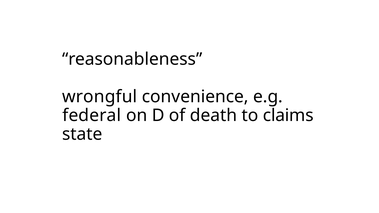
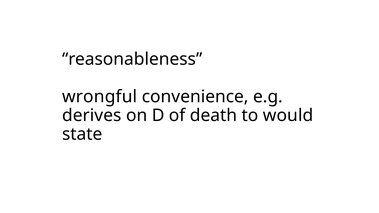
federal: federal -> derives (92, 116)
claims: claims -> would (288, 116)
